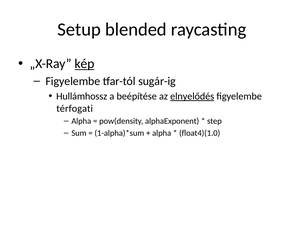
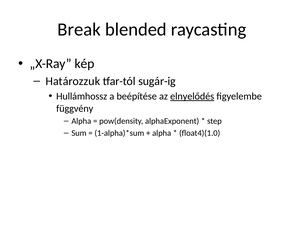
Setup: Setup -> Break (79, 29)
kép underline: present -> none (85, 64)
Figyelembe: Figyelembe -> Határozzuk (73, 81)
térfogati: térfogati -> függvény (75, 108)
